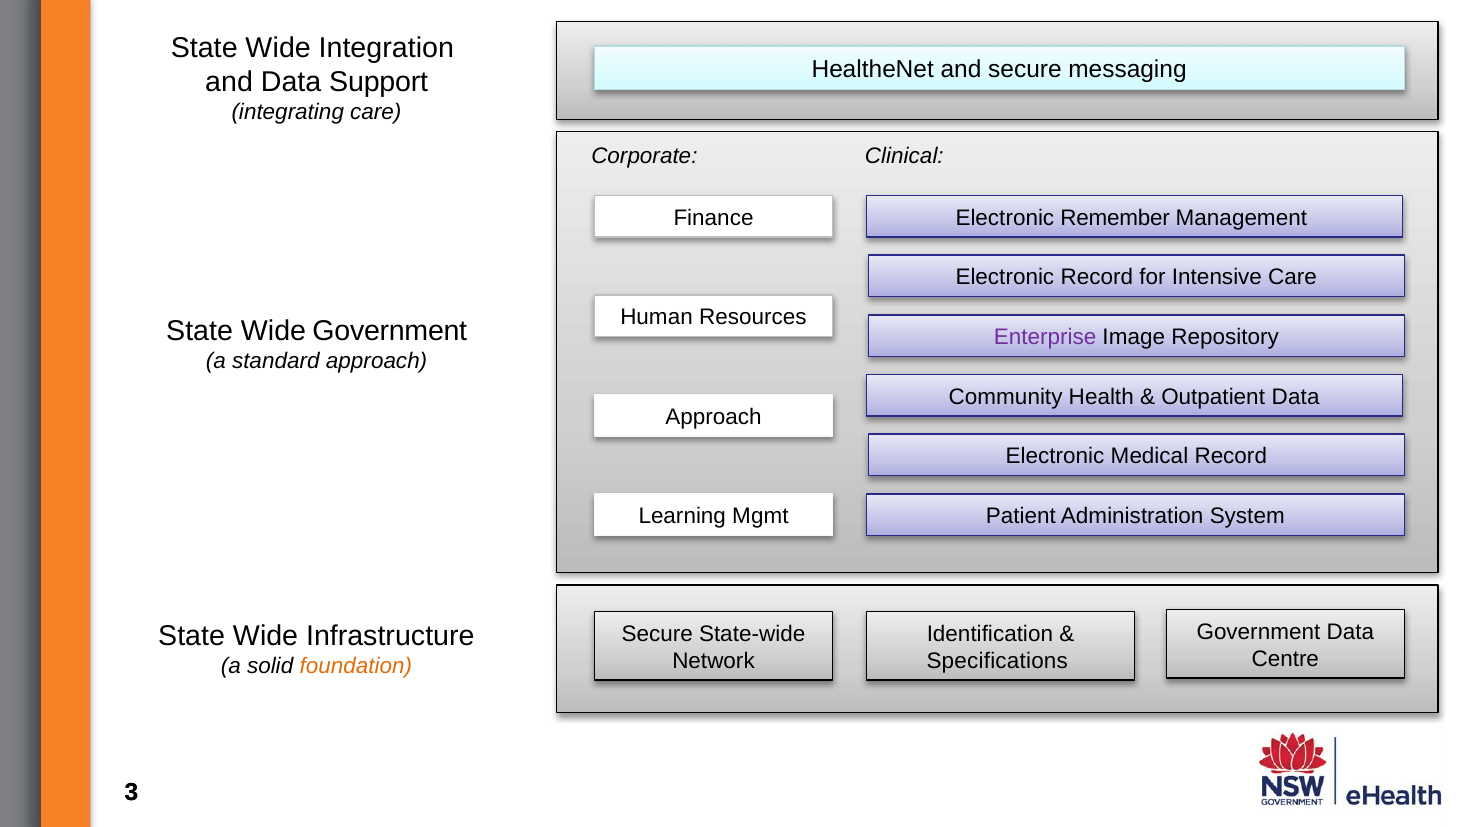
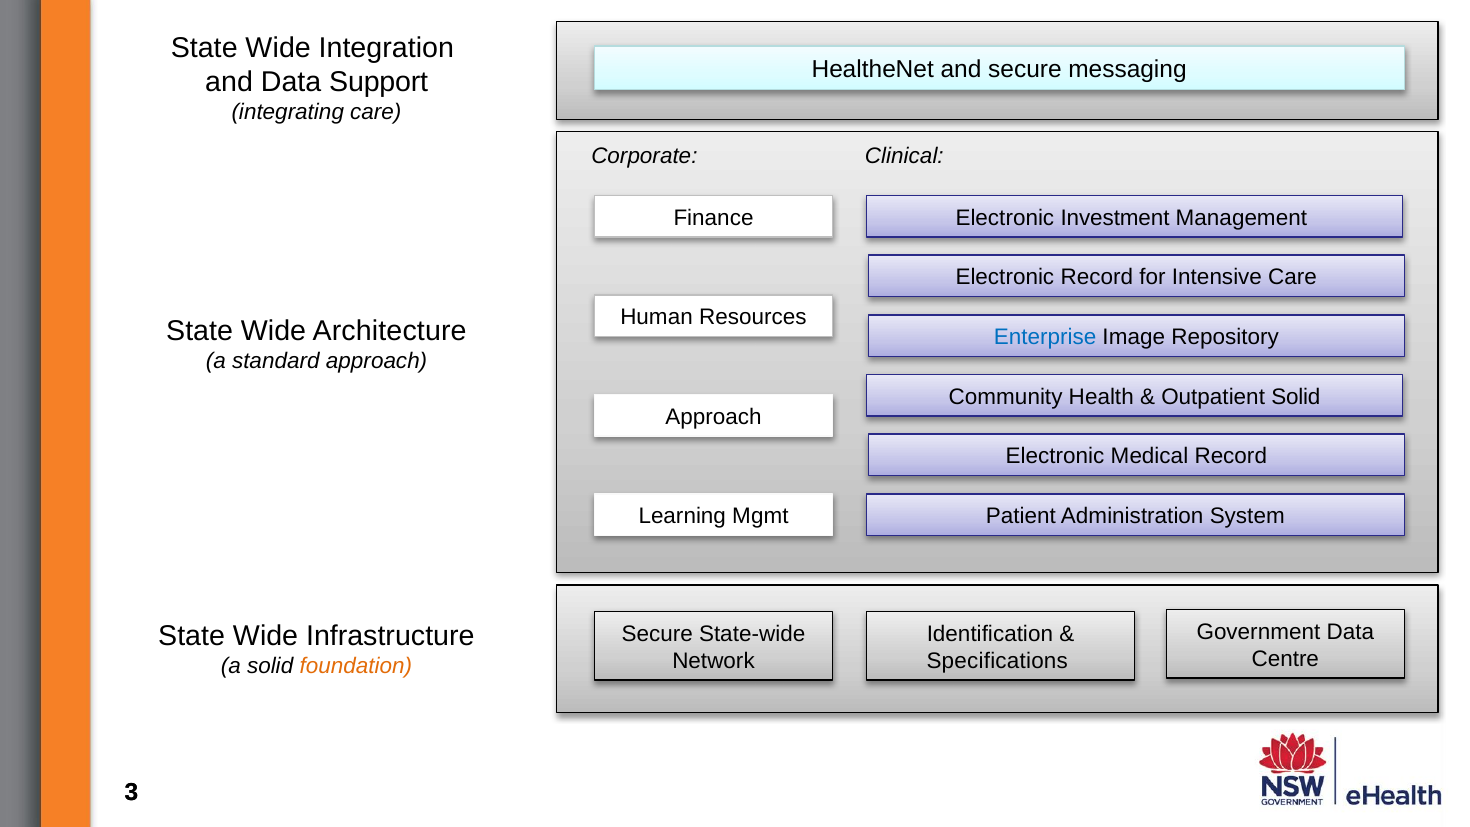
Remember: Remember -> Investment (1115, 218)
Wide Government: Government -> Architecture (390, 331)
Enterprise colour: purple -> blue (1045, 337)
Outpatient Data: Data -> Solid (1296, 397)
